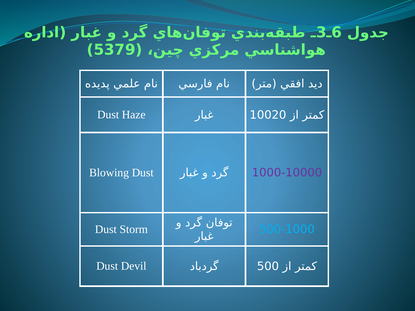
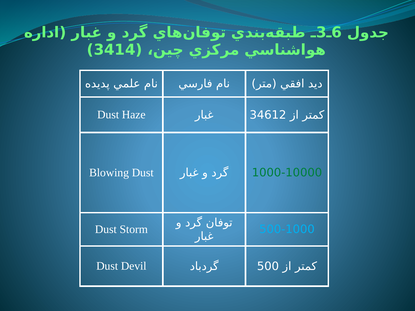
5379: 5379 -> 3414 (115, 50)
10020: 10020 -> 34612 (268, 115)
1000-10000 colour: purple -> green (287, 173)
